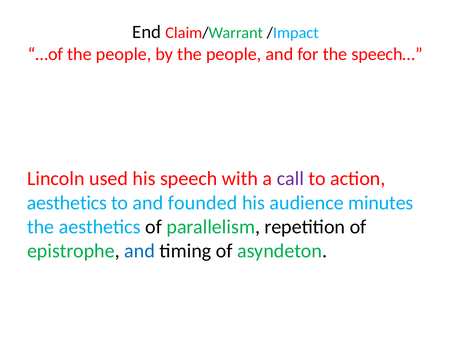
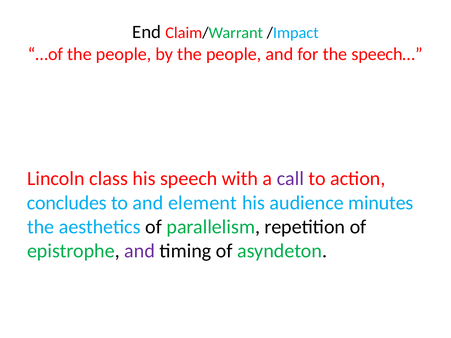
used: used -> class (109, 179)
aesthetics: aesthetics -> concludes (67, 203)
founded: founded -> element (203, 203)
and colour: blue -> purple (140, 251)
